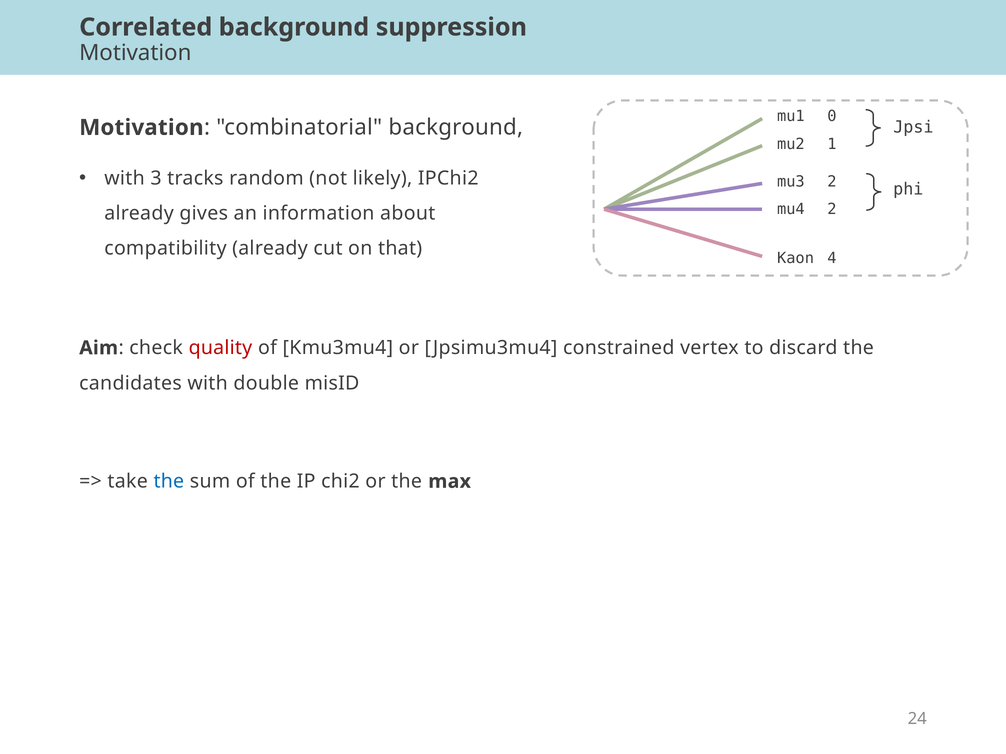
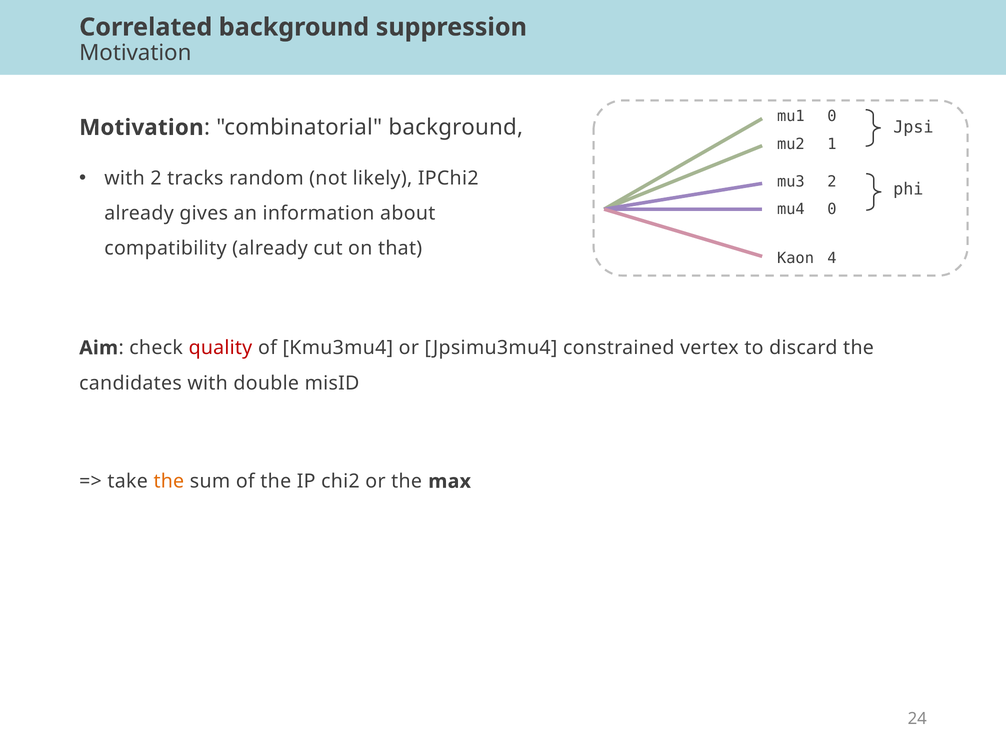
with 3: 3 -> 2 (156, 178)
mu4 2: 2 -> 0 (832, 209)
the colour: blue -> orange (169, 482)
